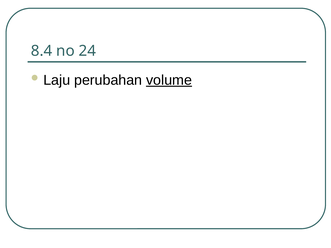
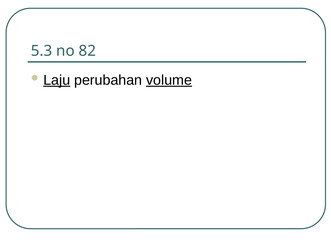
8.4: 8.4 -> 5.3 (42, 51)
24: 24 -> 82 (87, 51)
Laju underline: none -> present (57, 80)
